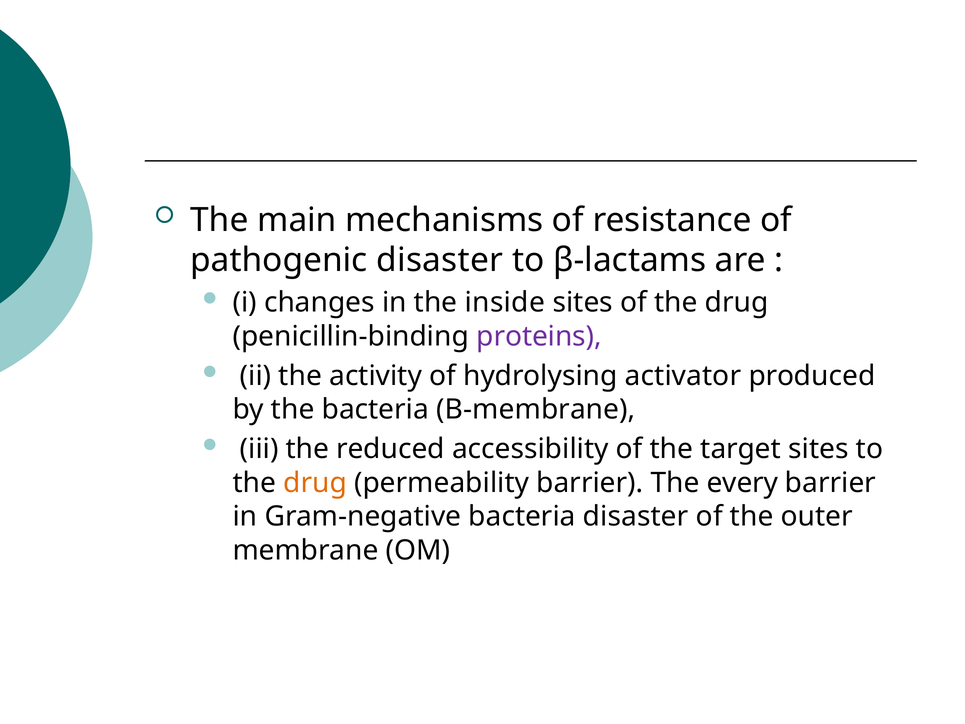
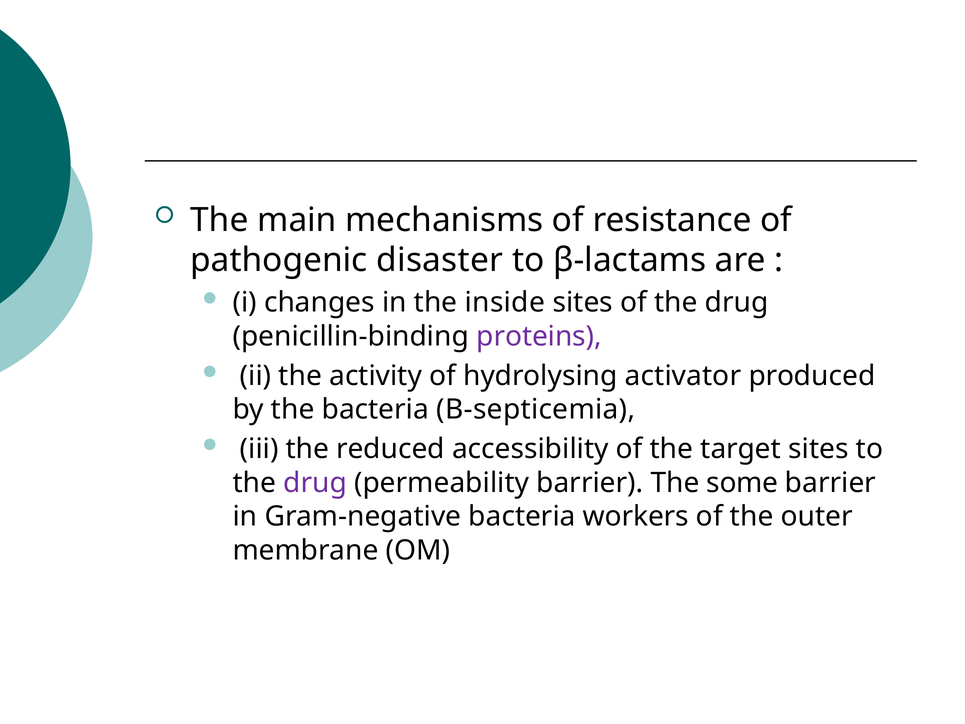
B-membrane: B-membrane -> B-septicemia (536, 409)
drug colour: orange -> purple (315, 483)
every: every -> some (742, 483)
bacteria disaster: disaster -> workers (636, 516)
